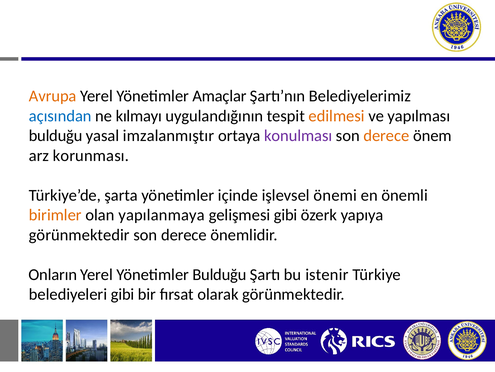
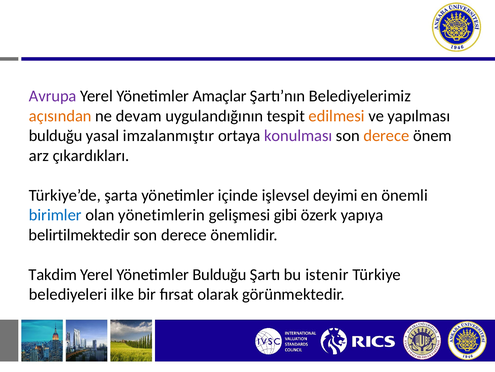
Avrupa colour: orange -> purple (53, 96)
açısından colour: blue -> orange (60, 116)
kılmayı: kılmayı -> devam (139, 116)
korunması: korunması -> çıkardıkları (91, 155)
önemi: önemi -> deyimi (335, 195)
birimler colour: orange -> blue (55, 215)
yapılanmaya: yapılanmaya -> yönetimlerin (162, 215)
görünmektedir: görünmektedir -> belirtilmektedir (79, 234)
Onların: Onların -> Takdim (53, 274)
belediyeleri gibi: gibi -> ilke (122, 294)
